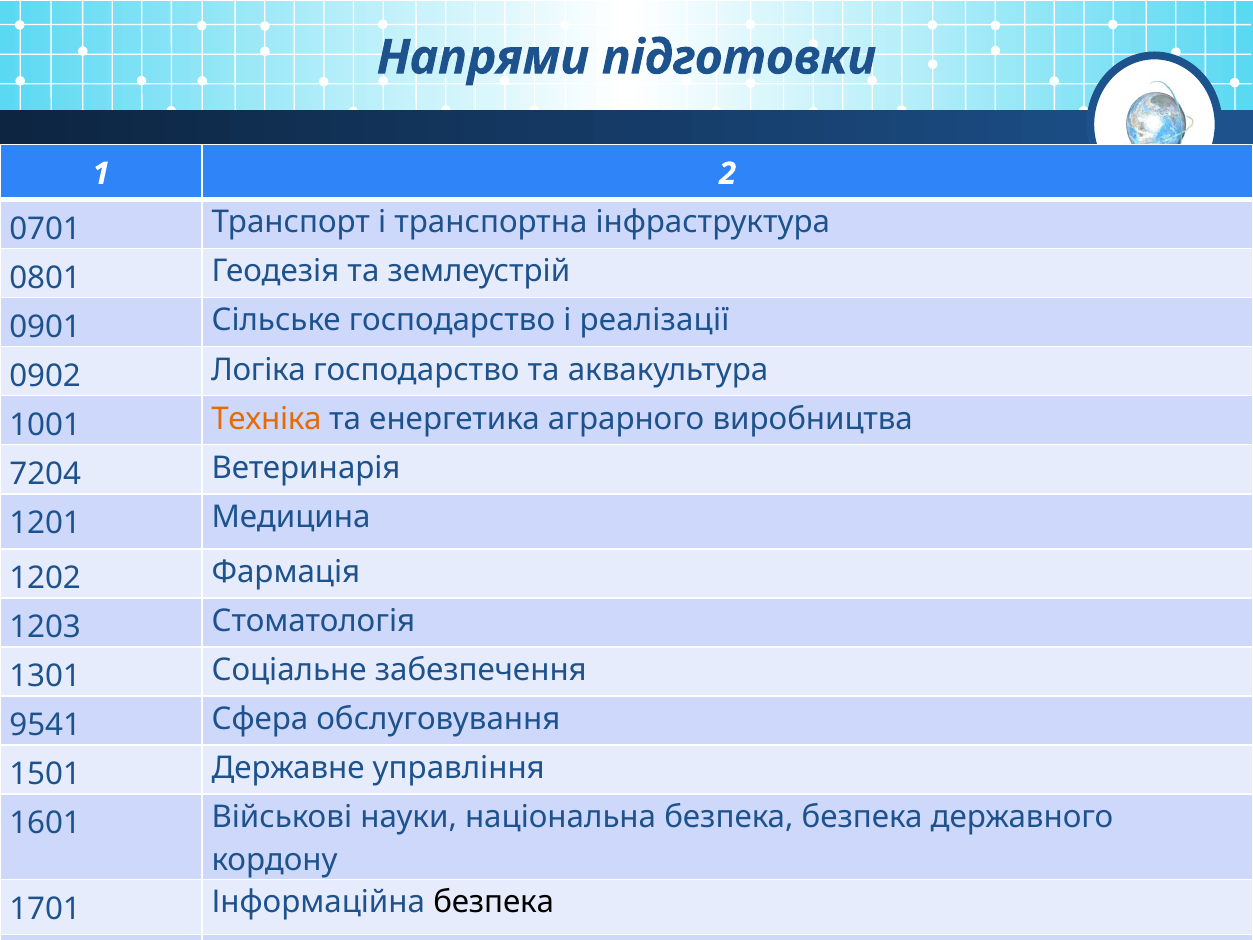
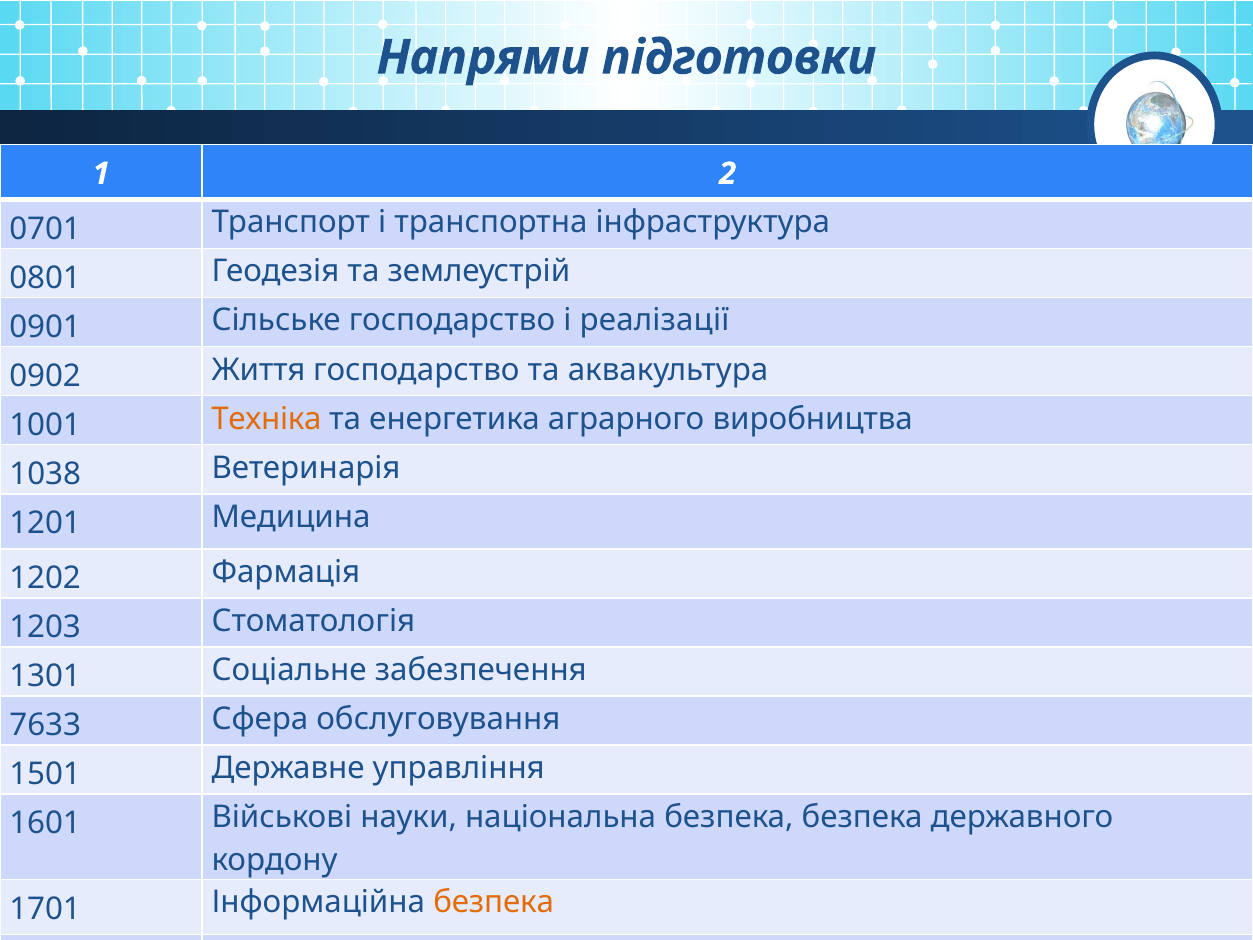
Логіка: Логіка -> Життя (258, 370)
7204: 7204 -> 1038 (45, 474)
9541: 9541 -> 7633 (45, 725)
безпека colour: black -> orange (494, 902)
